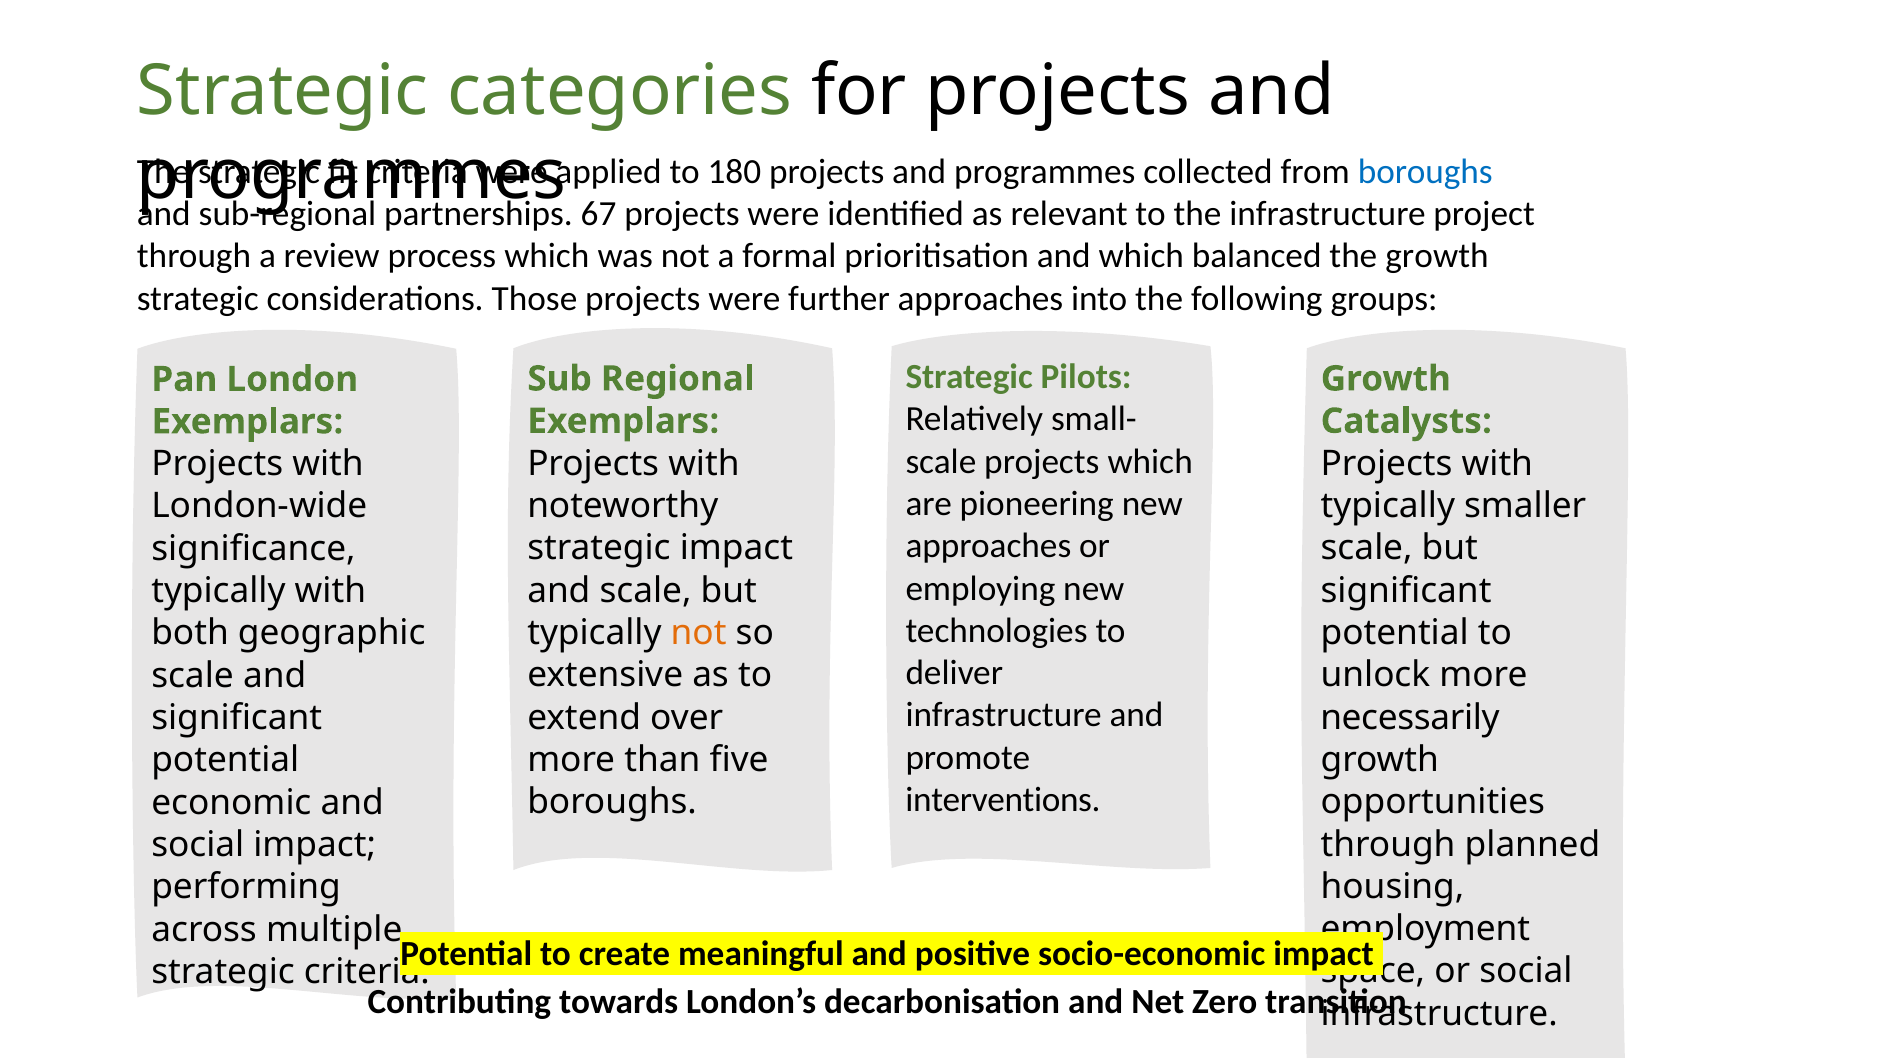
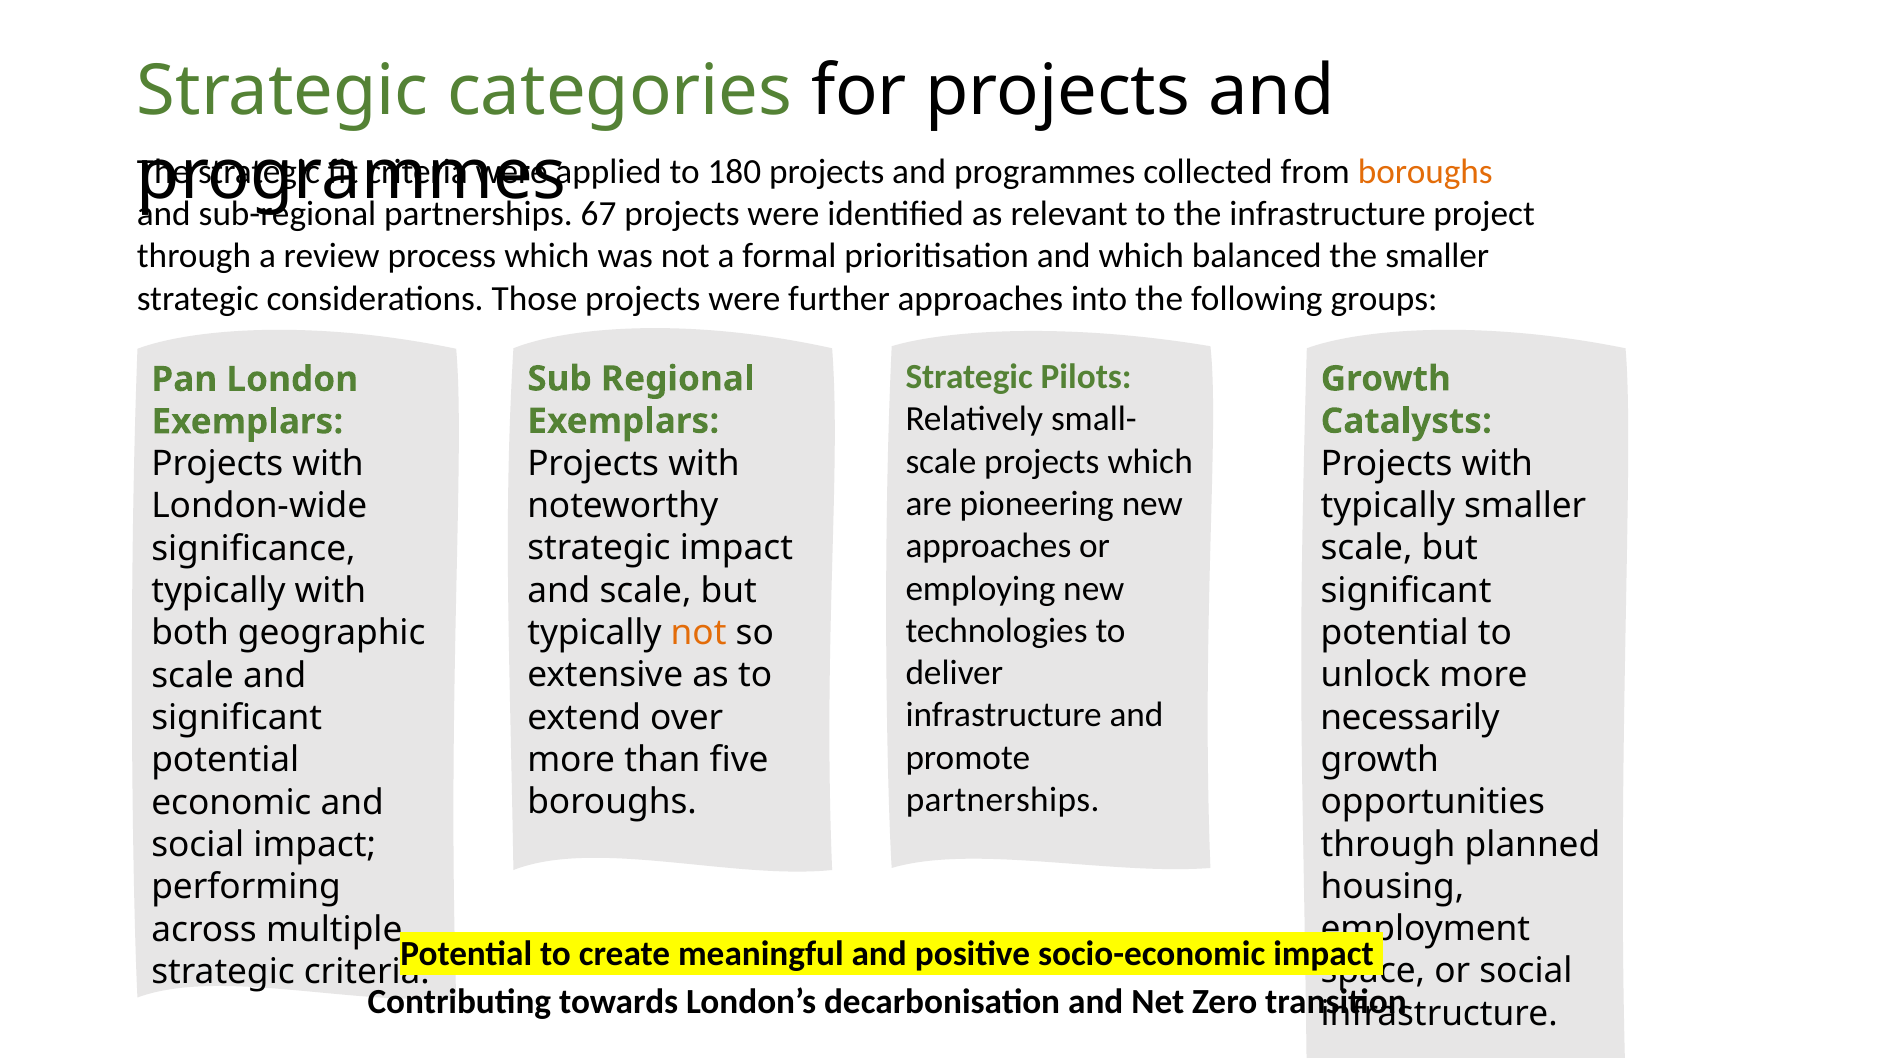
boroughs colour: blue -> orange (1425, 171)
the growth: growth -> smaller (1437, 256)
interventions: interventions -> partnerships (1003, 800)
